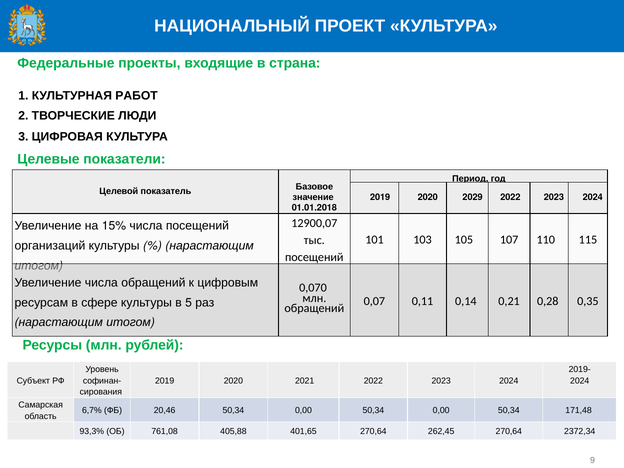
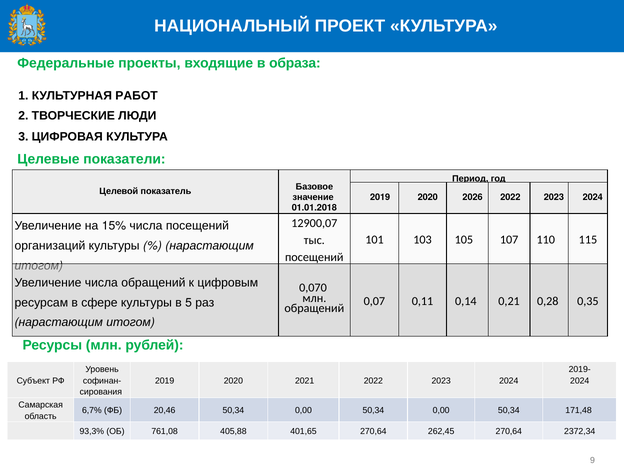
страна: страна -> образа (295, 63)
2029: 2029 -> 2026 (473, 197)
